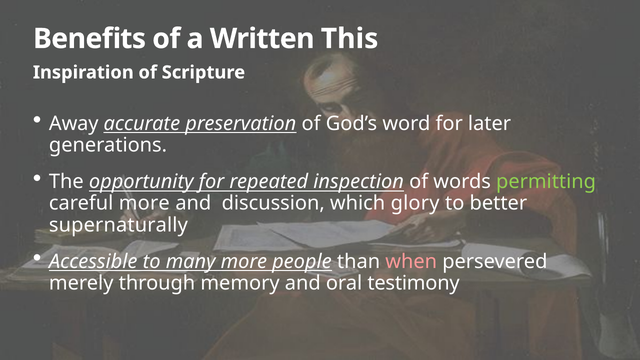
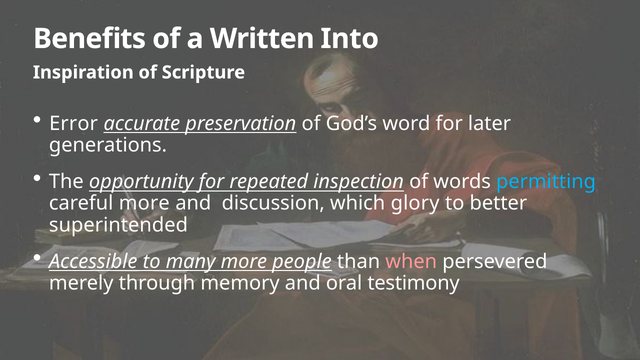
This: This -> Into (350, 39)
Away: Away -> Error (74, 124)
permitting colour: light green -> light blue (546, 182)
supernaturally: supernaturally -> superintended (118, 225)
